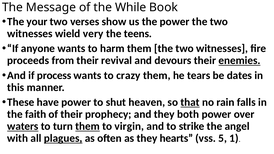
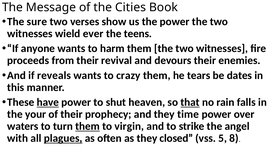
While: While -> Cities (131, 7)
your: your -> sure (37, 22)
very: very -> ever (93, 34)
enemies underline: present -> none (239, 61)
process: process -> reveals (54, 75)
have underline: none -> present (48, 102)
faith: faith -> your (36, 114)
both: both -> time (188, 114)
waters underline: present -> none (23, 126)
hearts: hearts -> closed (176, 138)
1: 1 -> 8 (234, 138)
